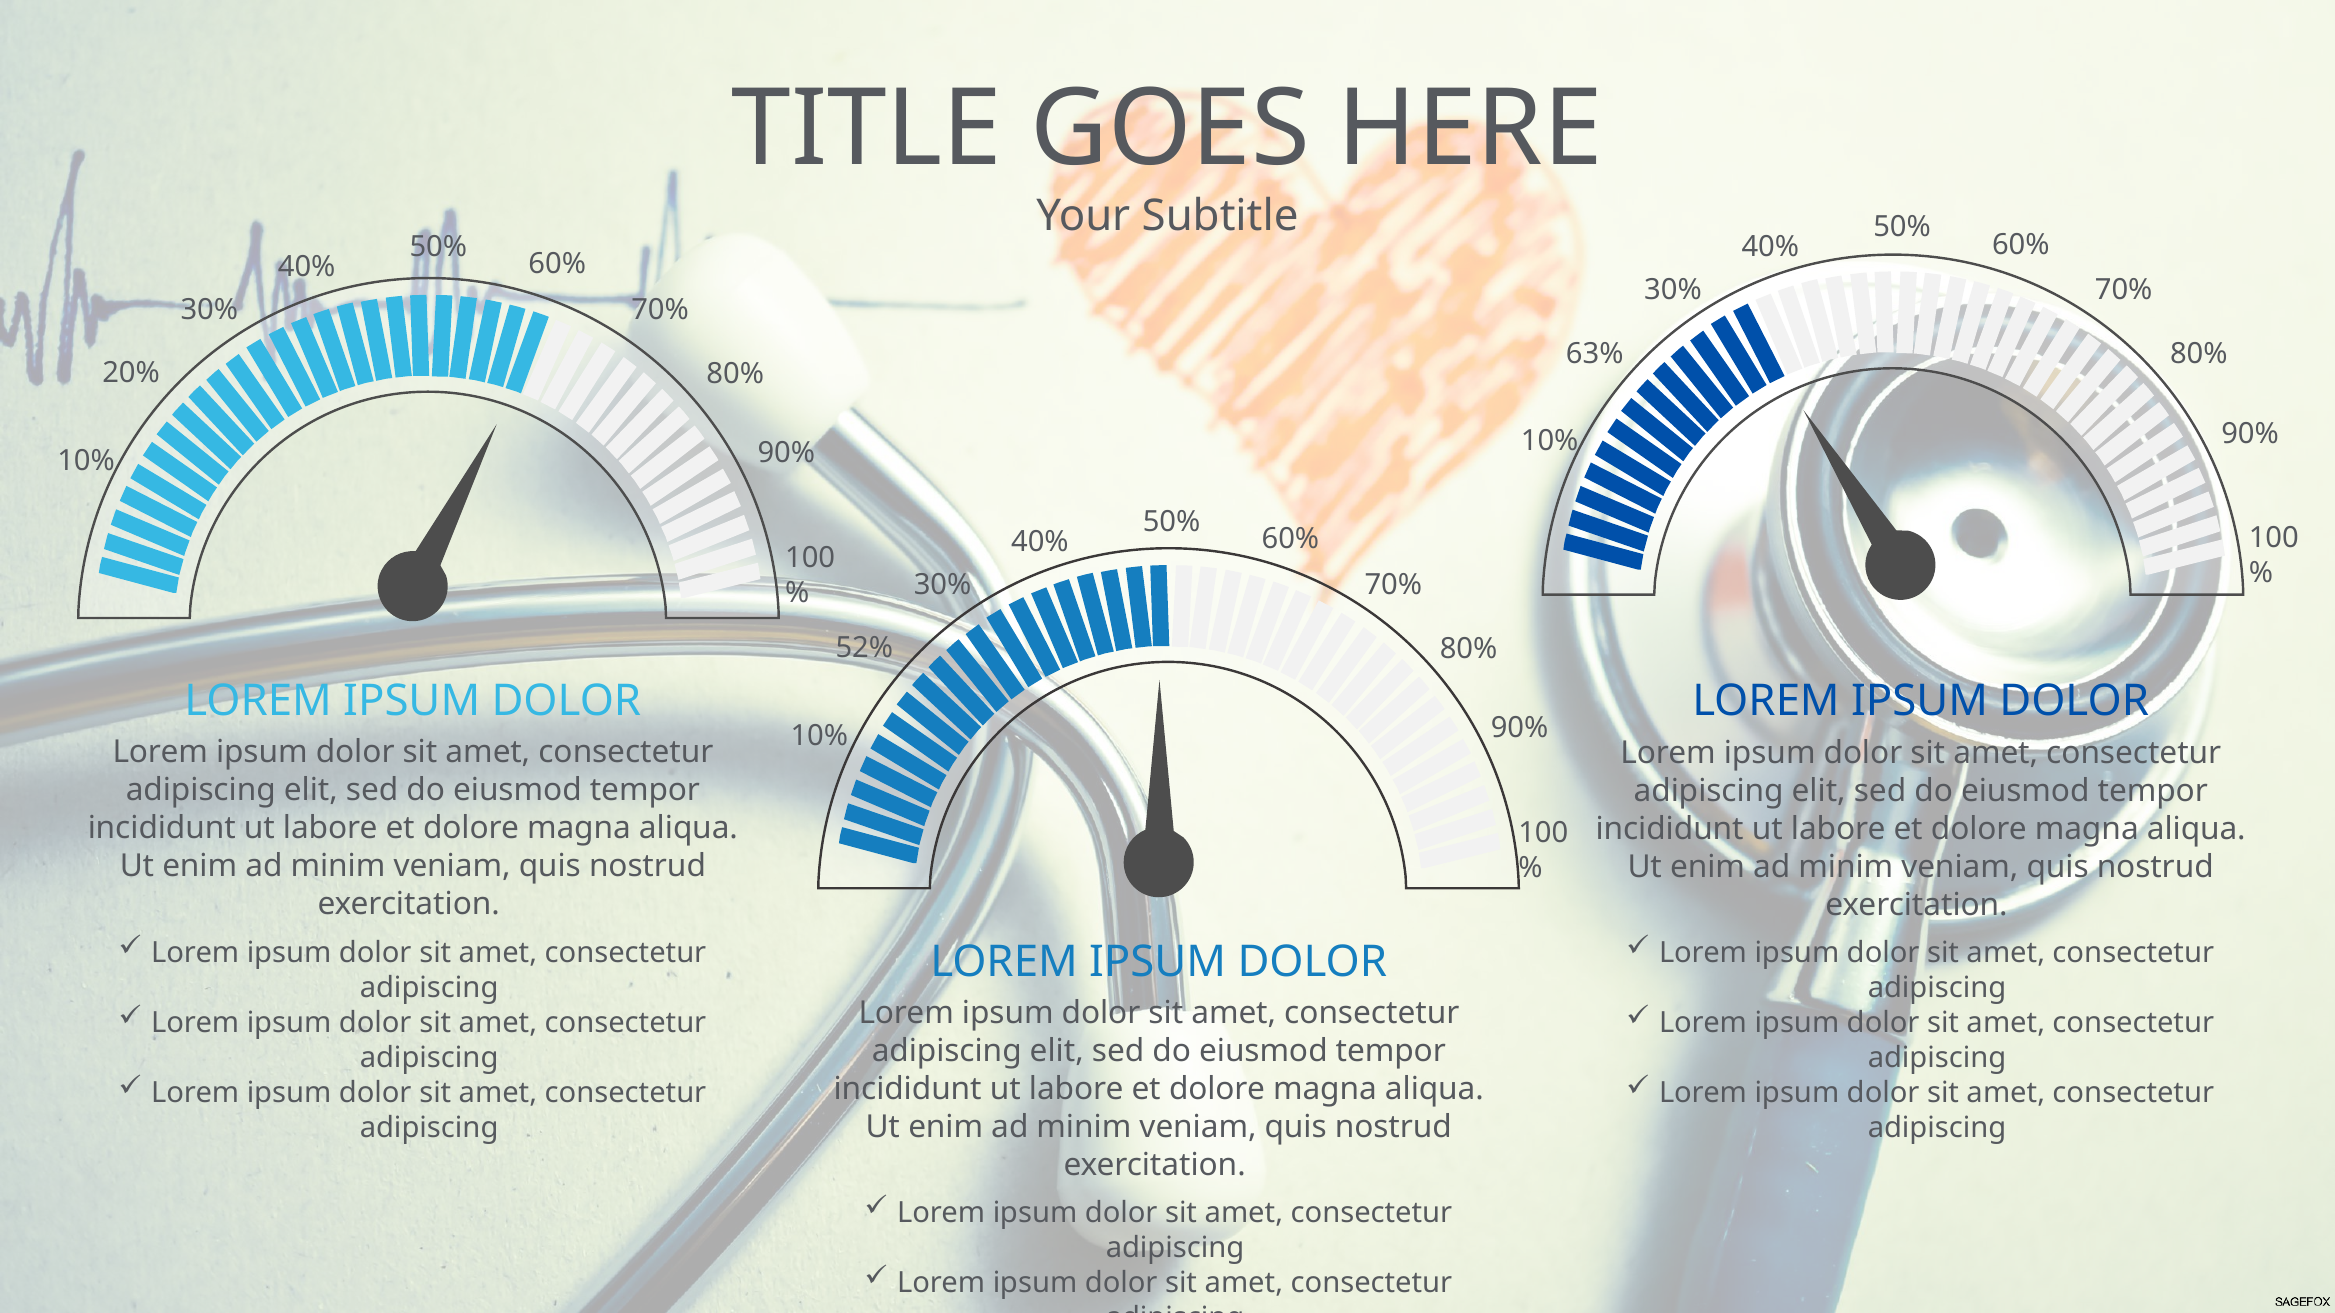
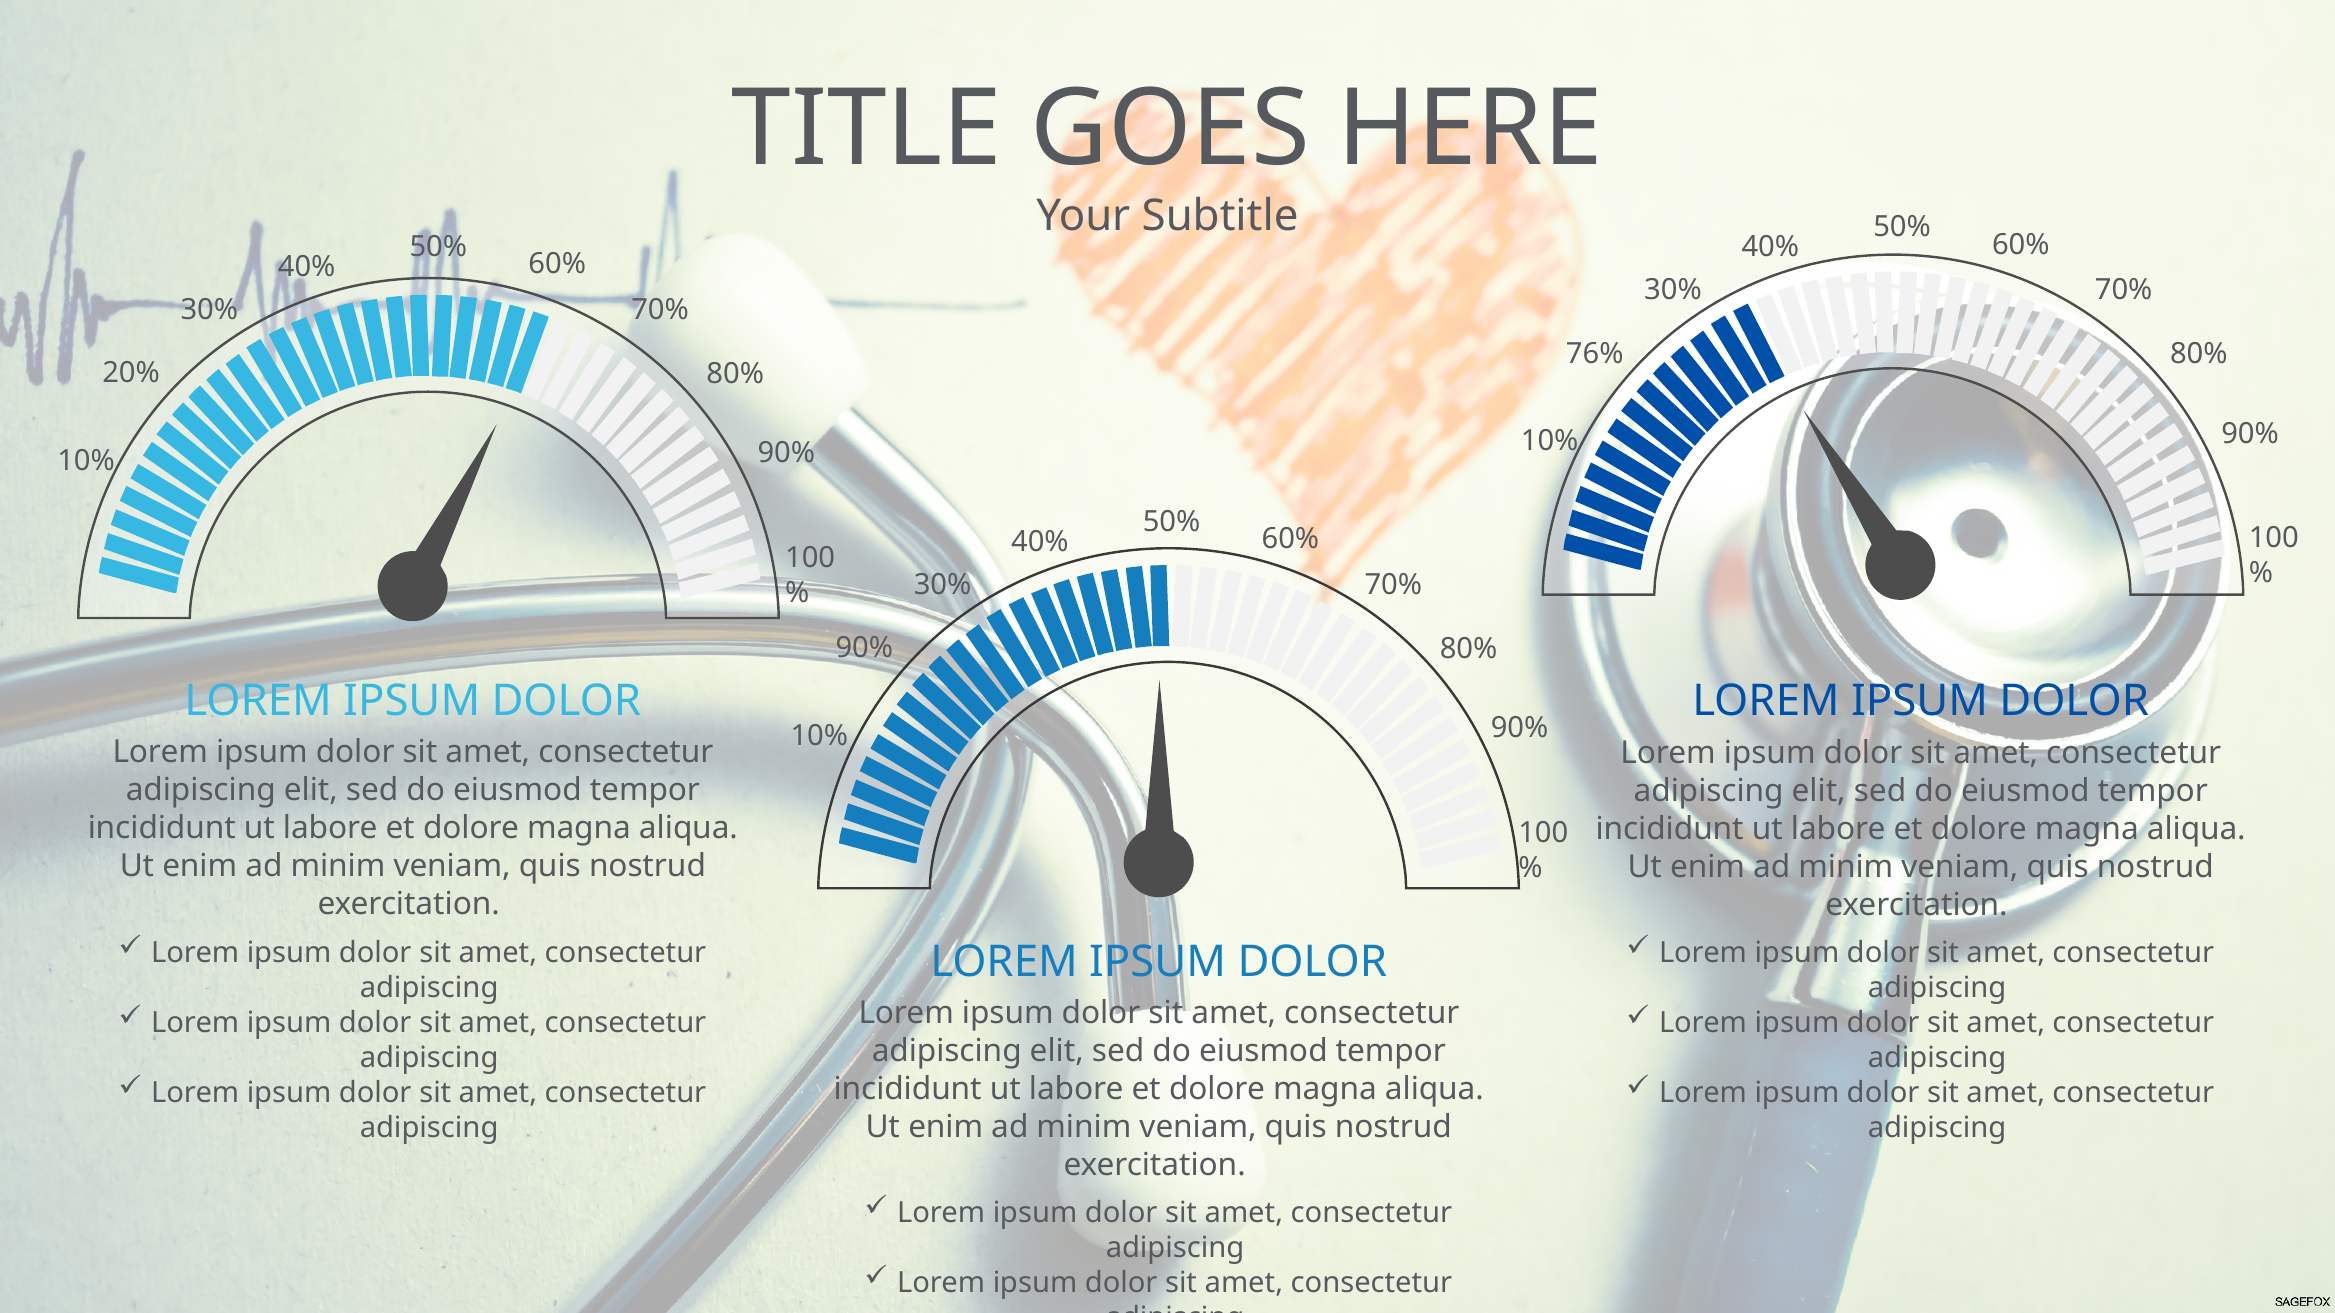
63%: 63% -> 76% (1595, 354)
52%: 52% -> 90% (864, 648)
